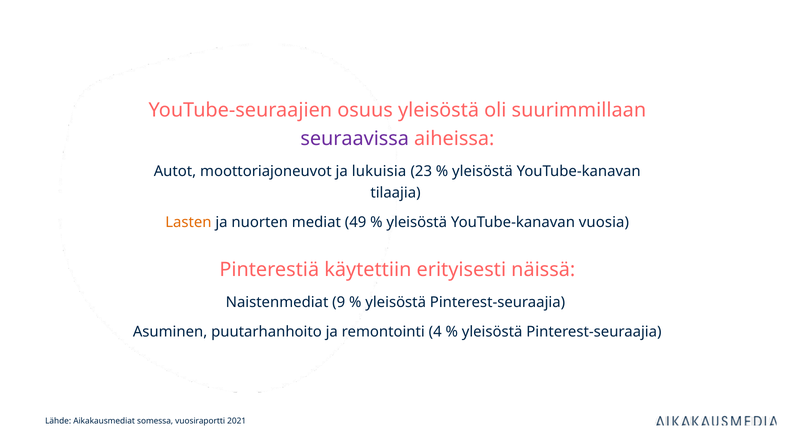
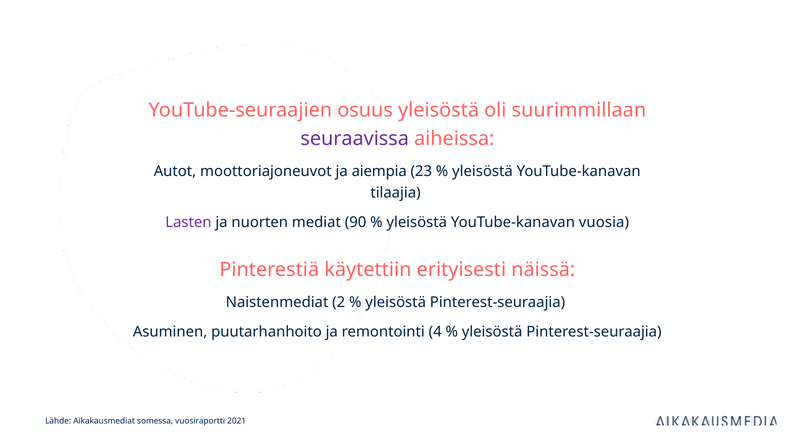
lukuisia: lukuisia -> aiempia (379, 171)
Lasten colour: orange -> purple (188, 223)
49: 49 -> 90 (356, 223)
9: 9 -> 2 (339, 302)
